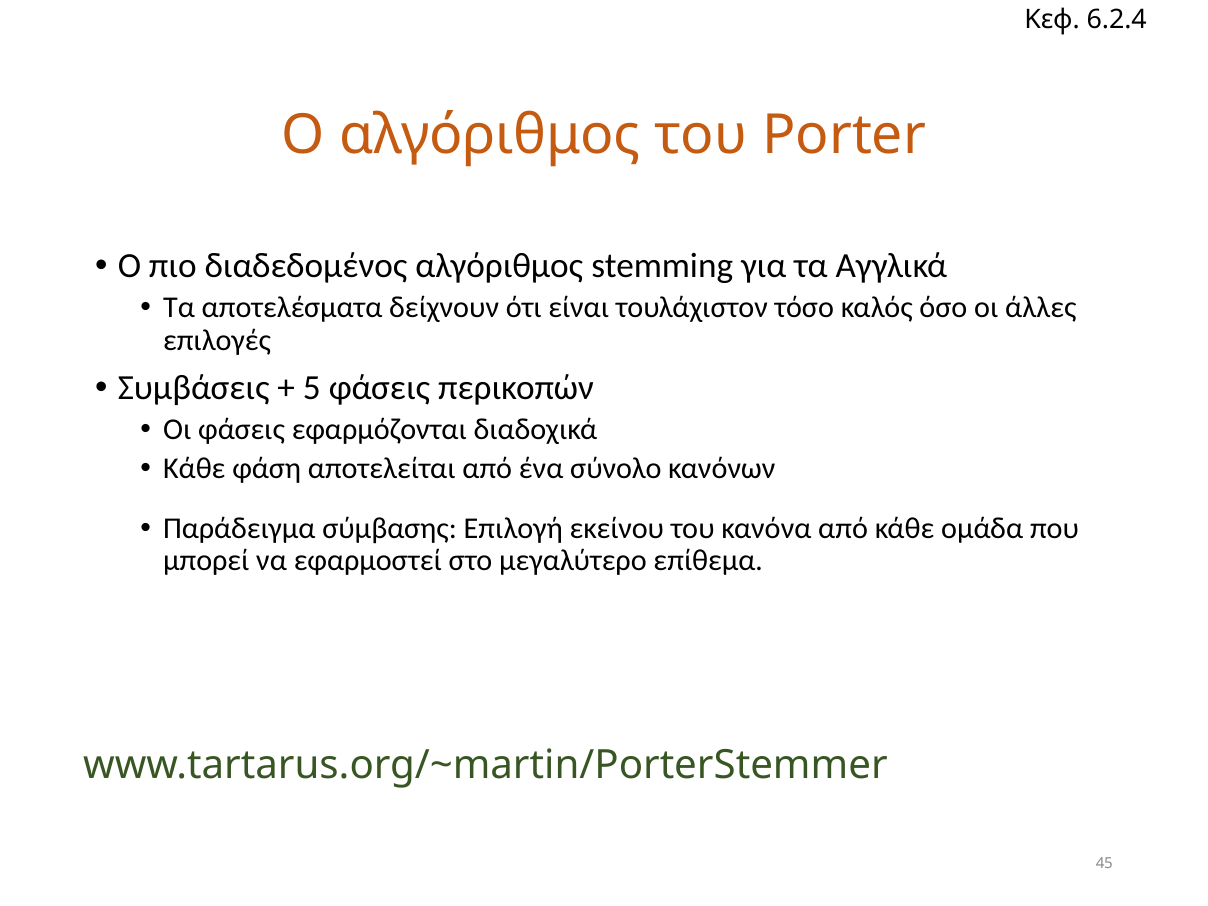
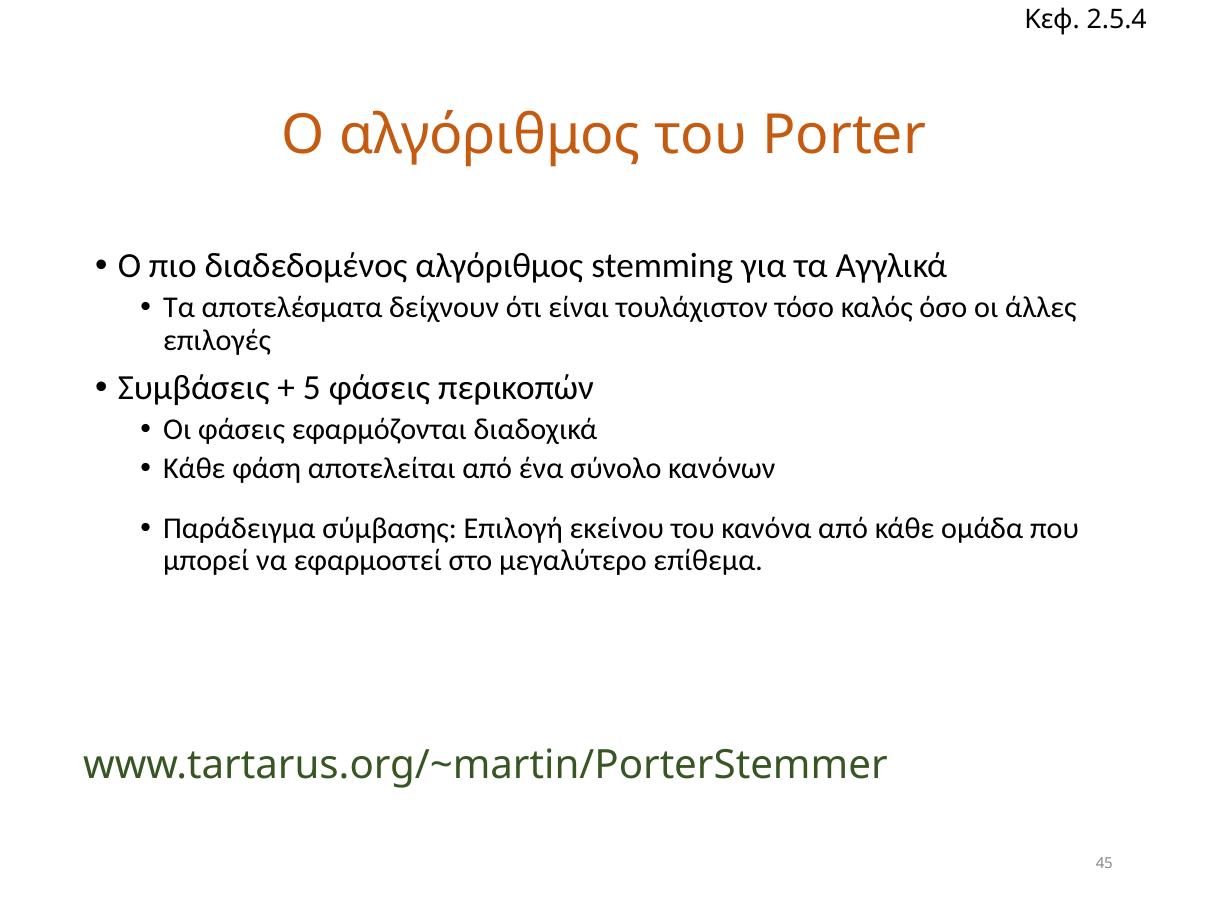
6.2.4: 6.2.4 -> 2.5.4 (1117, 20)
